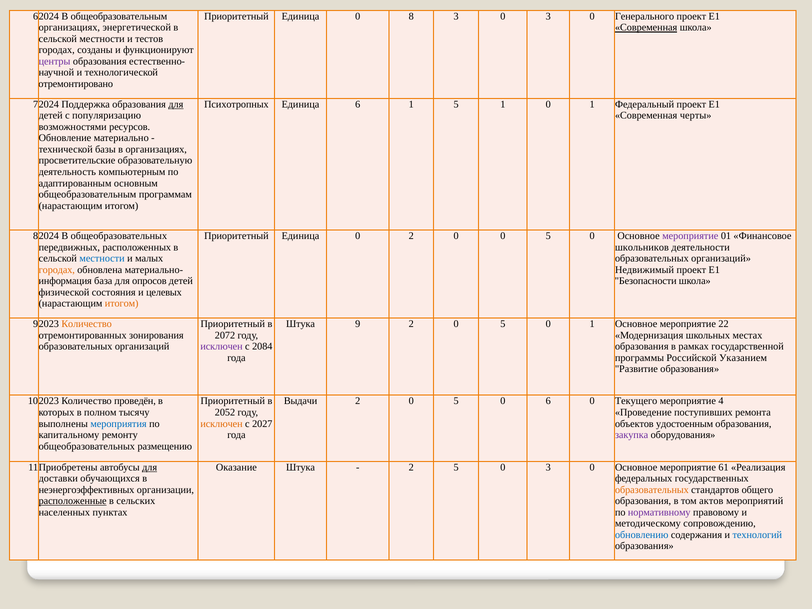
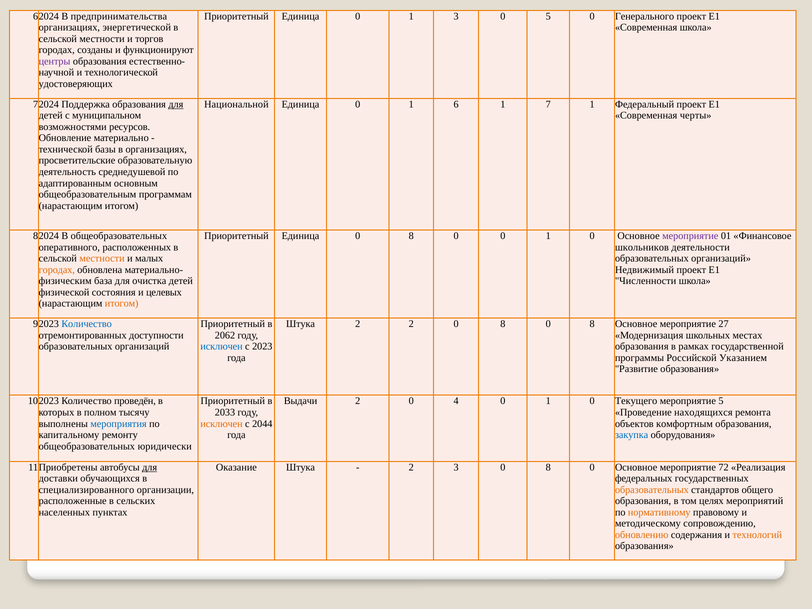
В общеобразовательным: общеобразовательным -> предпринимательства (119, 16)
Приоритетный Единица 0 8: 8 -> 1 (411, 16)
3 0 3: 3 -> 5 (548, 16)
Современная underline: present -> none (646, 28)
тестов: тестов -> торгов (149, 39)
отремонтировано: отремонтировано -> удостоверяющих (76, 84)
Психотропных: Психотропных -> Национальной (236, 104)
6: 6 -> 0 (358, 104)
1 5: 5 -> 6 (456, 104)
1 0: 0 -> 7 (548, 104)
популяризацию: популяризацию -> муниципальном (107, 116)
компьютерным: компьютерным -> среднедушевой (132, 172)
Единица 0 2: 2 -> 8 (411, 236)
0 0 5: 5 -> 1 (548, 236)
передвижных: передвижных -> оперативного (69, 247)
местности colour: blue -> orange (102, 259)
информация: информация -> физическим (65, 281)
опросов: опросов -> очистка (149, 281)
Безопасности: Безопасности -> Численности (646, 281)
Количество colour: orange -> blue (87, 324)
Штука 9: 9 -> 2 (358, 324)
5: 5 -> 8 (503, 324)
1: 1 -> 8 (592, 324)
22: 22 -> 27 (724, 324)
зонирования: зонирования -> доступности (156, 335)
2072: 2072 -> 2062 (225, 335)
исключен colour: purple -> blue (222, 347)
2084: 2084 -> 2023 (262, 347)
5: 5 -> 4 (456, 401)
6: 6 -> 1 (548, 401)
мероприятие 4: 4 -> 5 (721, 401)
2052: 2052 -> 2033 (225, 412)
поступивших: поступивших -> находящихся (703, 412)
2027: 2027 -> 2044 (262, 424)
удостоенным: удостоенным -> комфортным (685, 424)
закупка colour: purple -> blue (632, 435)
размещению: размещению -> юридически (165, 446)
2 5: 5 -> 3 (456, 467)
3: 3 -> 8 (548, 467)
61: 61 -> 72 (724, 467)
неэнергоэффективных: неэнергоэффективных -> специализированного (86, 490)
расположенные underline: present -> none (73, 501)
актов: актов -> целях (711, 501)
нормативному colour: purple -> orange (659, 512)
обновлению colour: blue -> orange (642, 535)
технологий colour: blue -> orange (757, 535)
